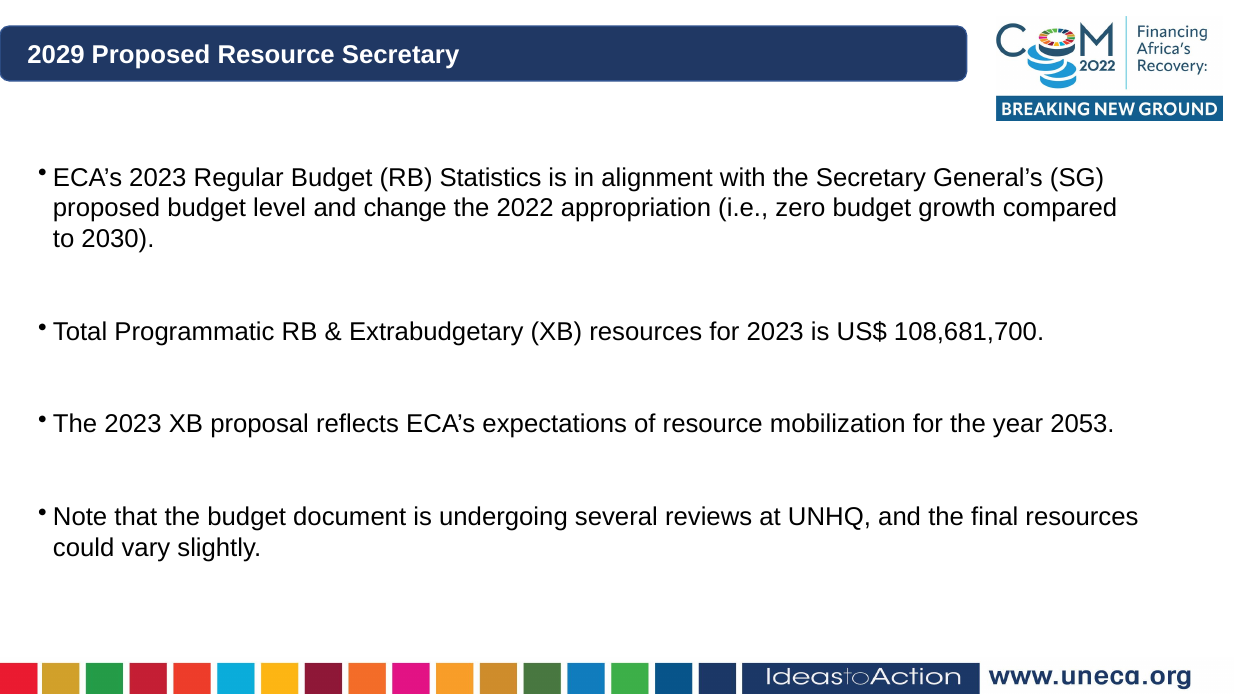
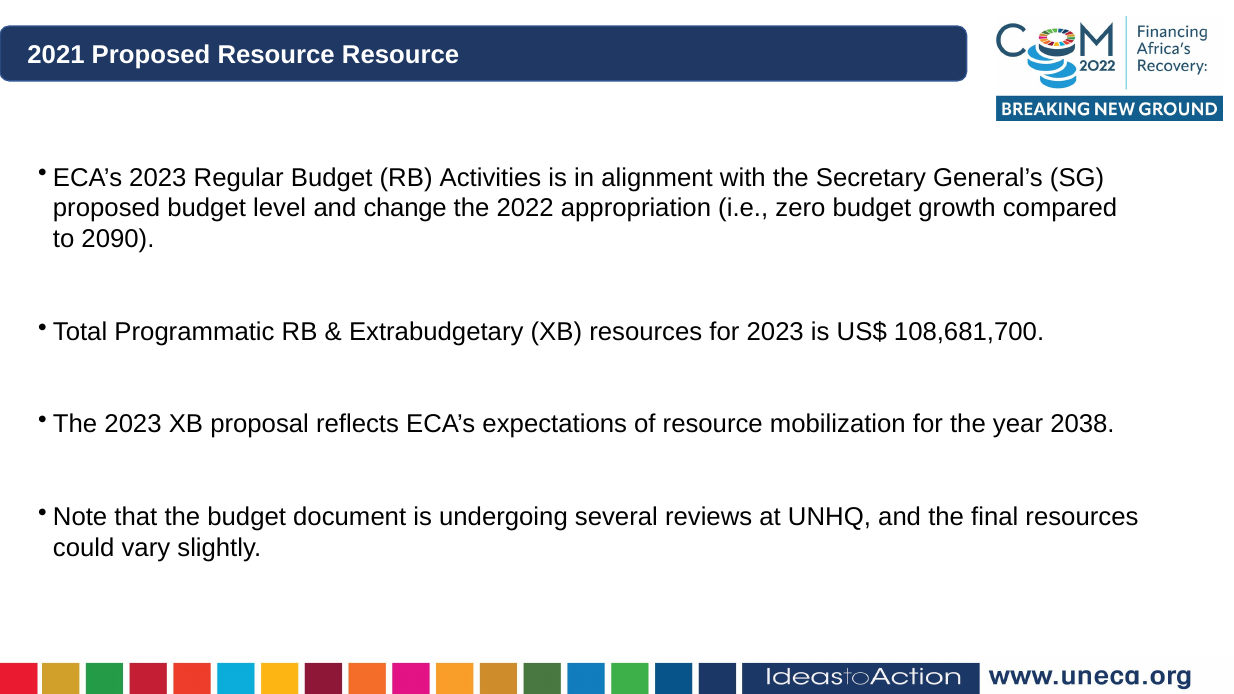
2029: 2029 -> 2021 (56, 55)
Resource Secretary: Secretary -> Resource (401, 55)
Statistics: Statistics -> Activities (490, 178)
2030: 2030 -> 2090 (118, 239)
2053: 2053 -> 2038 (1082, 424)
